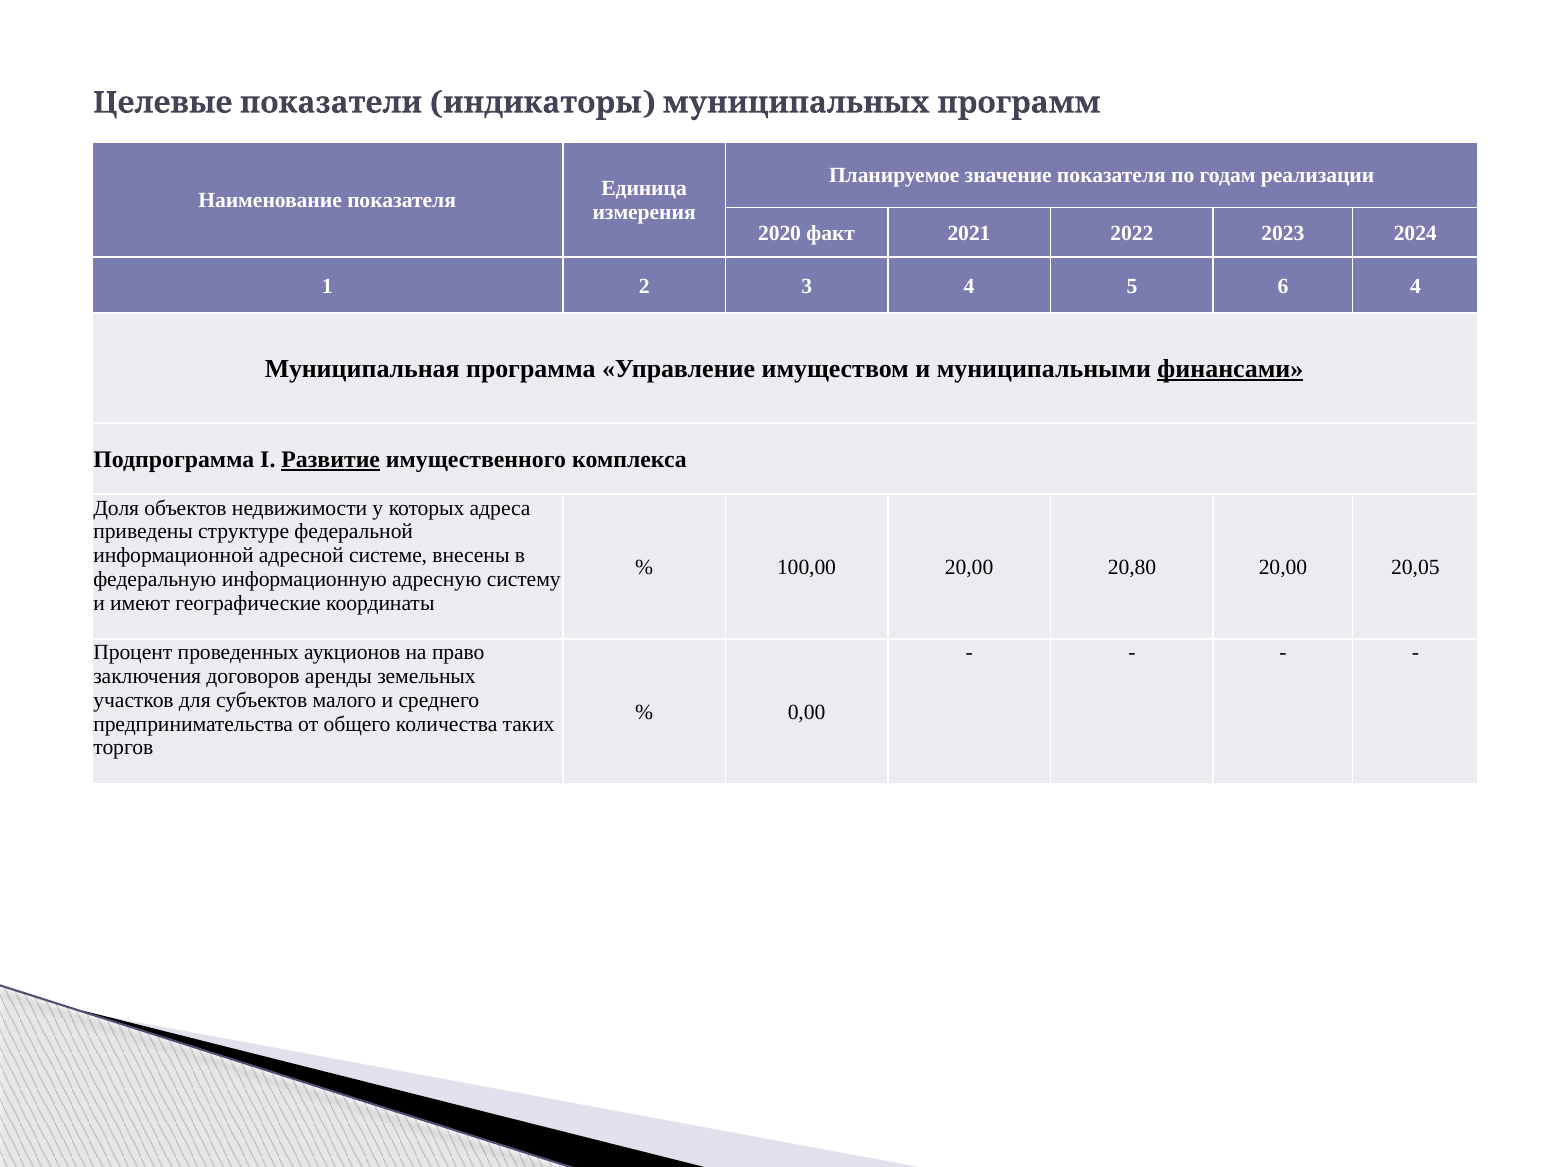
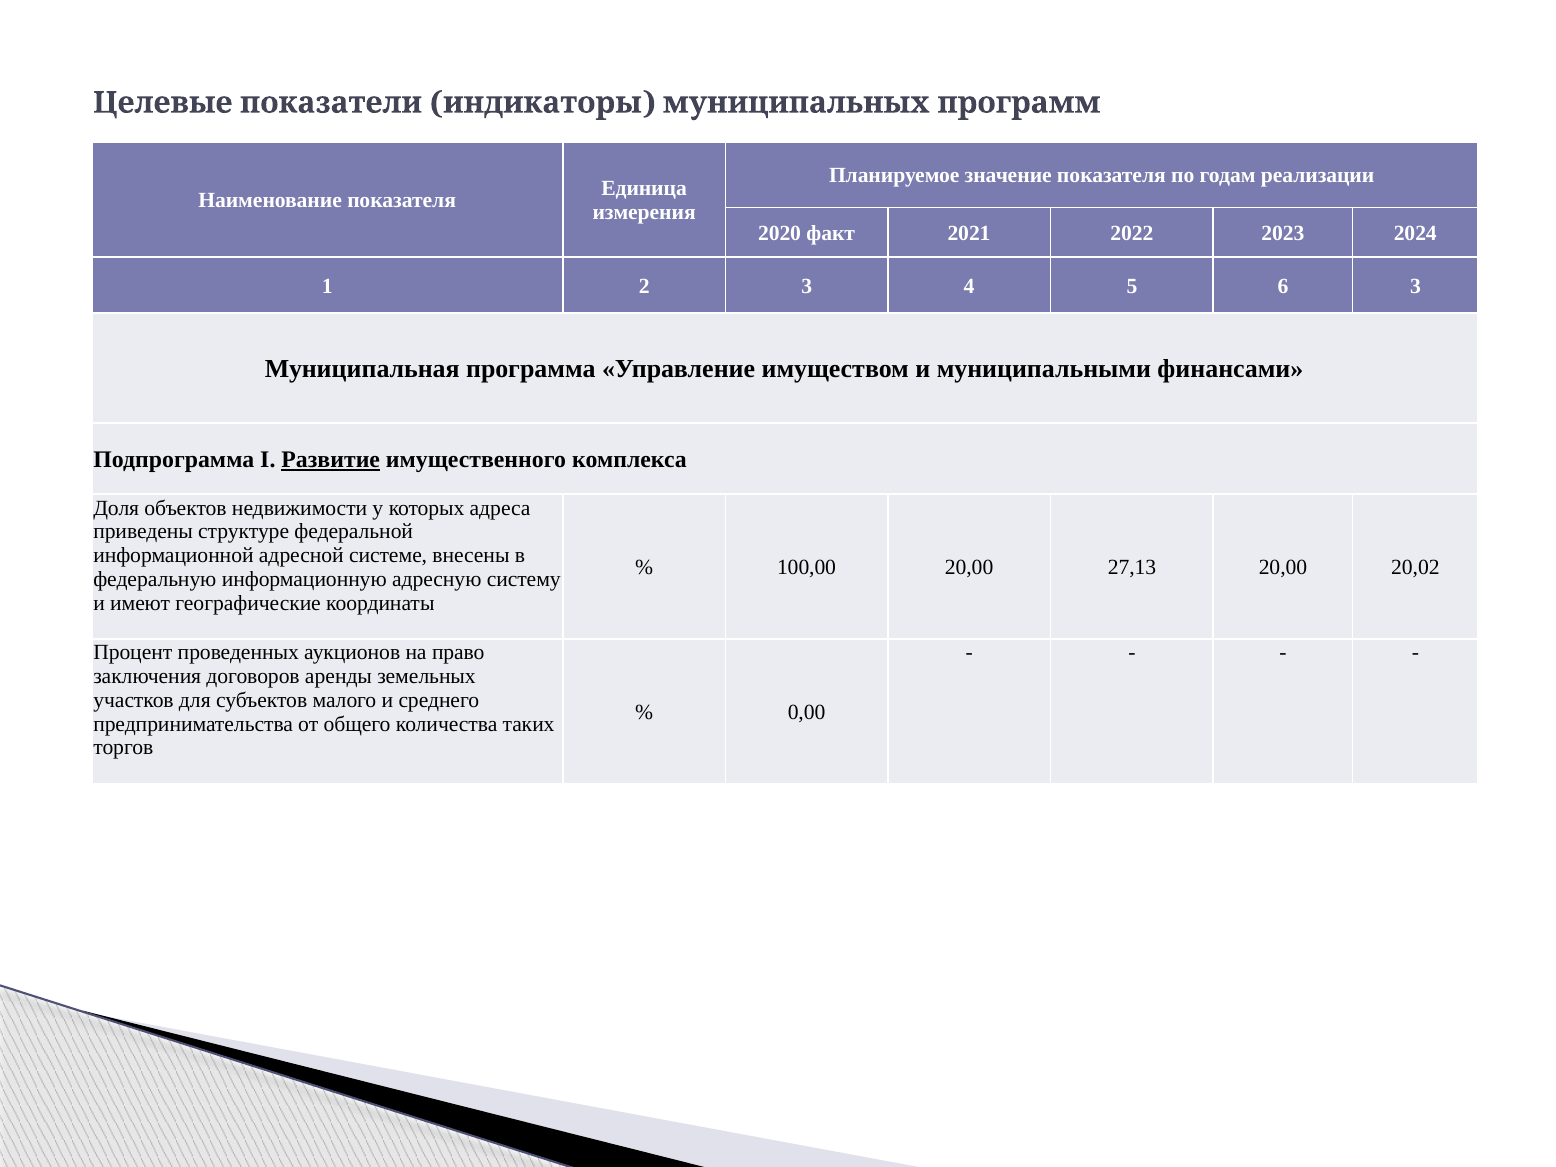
6 4: 4 -> 3 (1415, 286)
финансами underline: present -> none (1230, 369)
20,80: 20,80 -> 27,13 (1132, 567)
20,05: 20,05 -> 20,02 (1415, 567)
